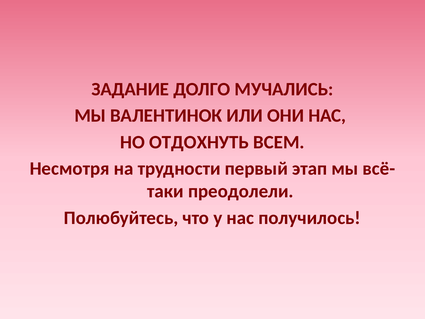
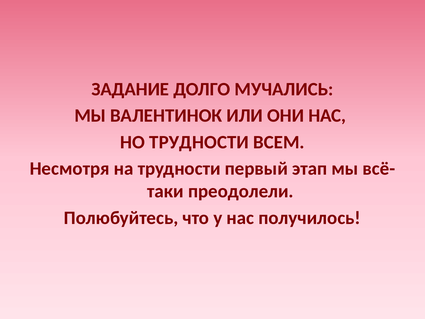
НО ОТДОХНУТЬ: ОТДОХНУТЬ -> ТРУДНОСТИ (199, 142)
